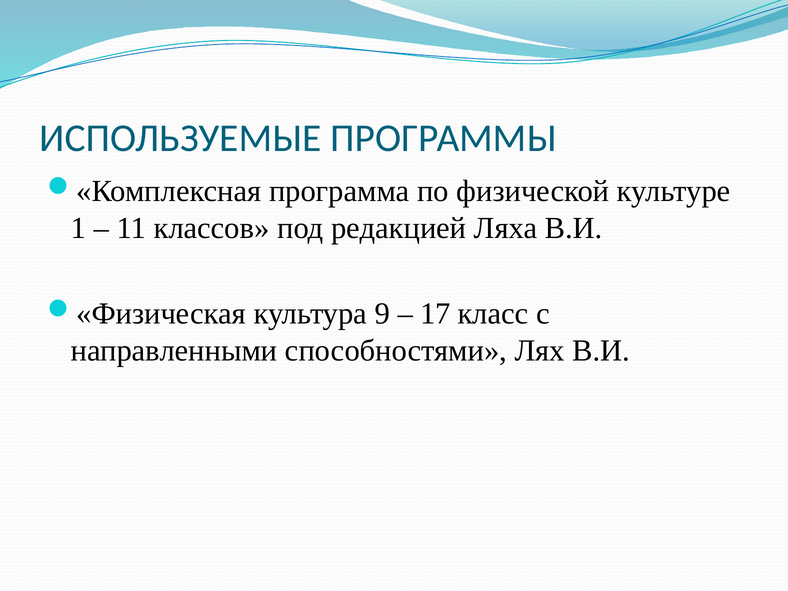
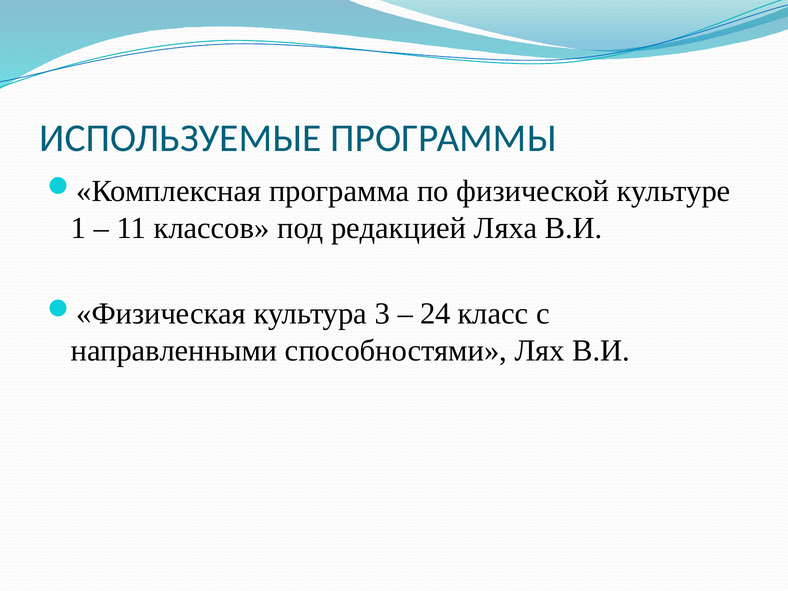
9: 9 -> 3 (382, 314)
17: 17 -> 24 (435, 314)
